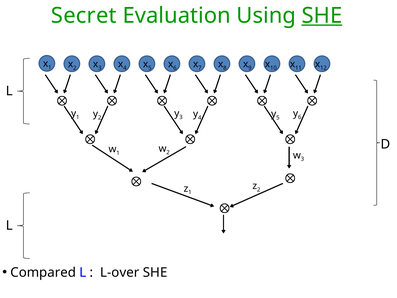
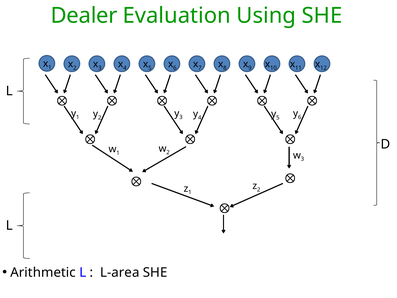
Secret: Secret -> Dealer (84, 16)
SHE underline: present -> none (322, 16)
Compared: Compared -> Arithmetic (43, 272)
L-over: L-over -> L-area (120, 272)
